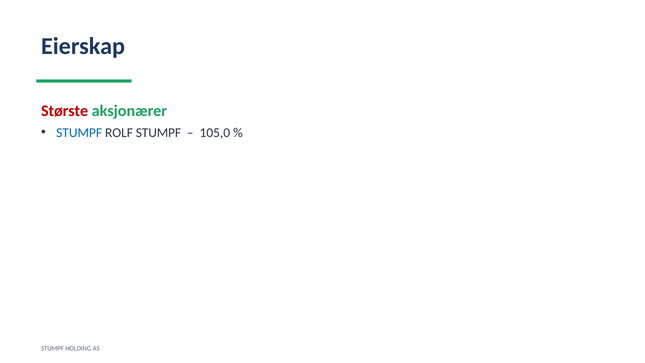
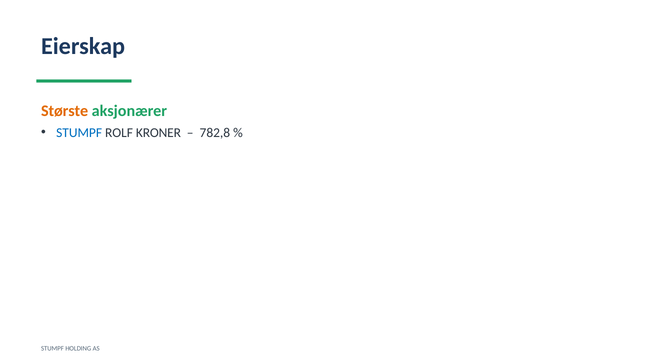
Største colour: red -> orange (65, 111)
ROLF STUMPF: STUMPF -> KRONER (158, 133)
105,0: 105,0 -> 782,8 (215, 133)
